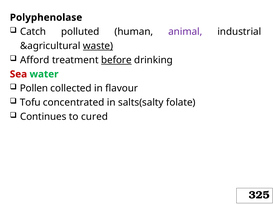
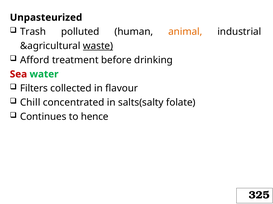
Polyphenolase: Polyphenolase -> Unpasteurized (46, 18)
Catch: Catch -> Trash (33, 32)
animal colour: purple -> orange (185, 32)
before underline: present -> none (116, 60)
Pollen: Pollen -> Filters (34, 89)
Tofu: Tofu -> Chill (30, 103)
cured: cured -> hence (95, 117)
